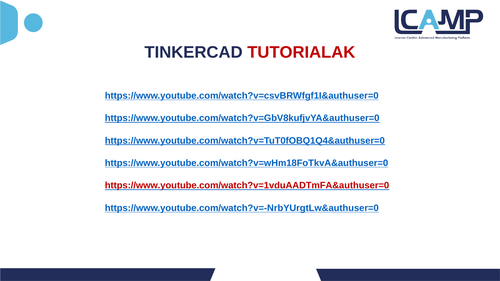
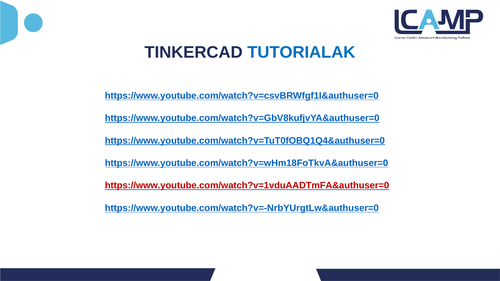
TUTORIALAK colour: red -> blue (301, 53)
